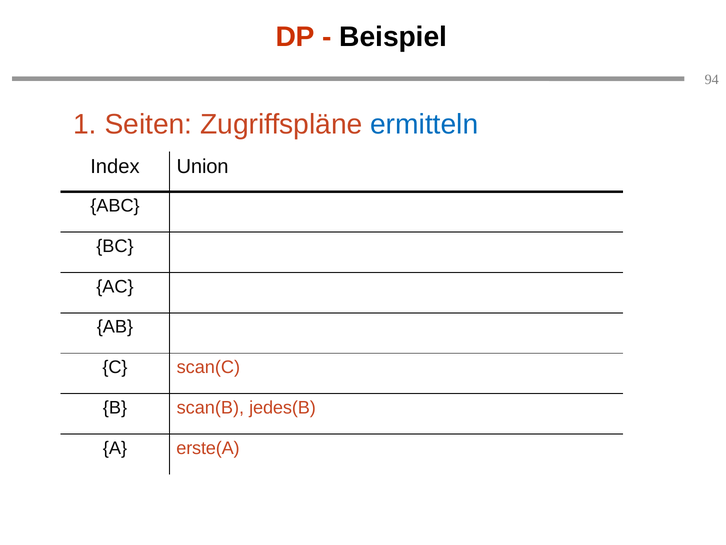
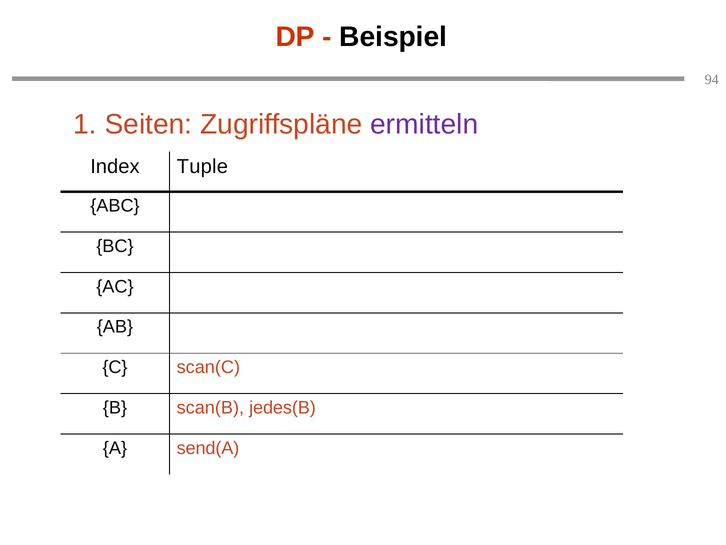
ermitteln colour: blue -> purple (424, 124)
Union: Union -> Tuple (202, 166)
erste(A: erste(A -> send(A (208, 448)
